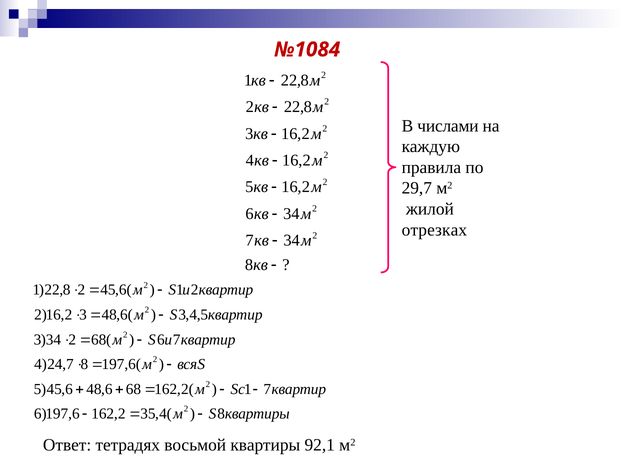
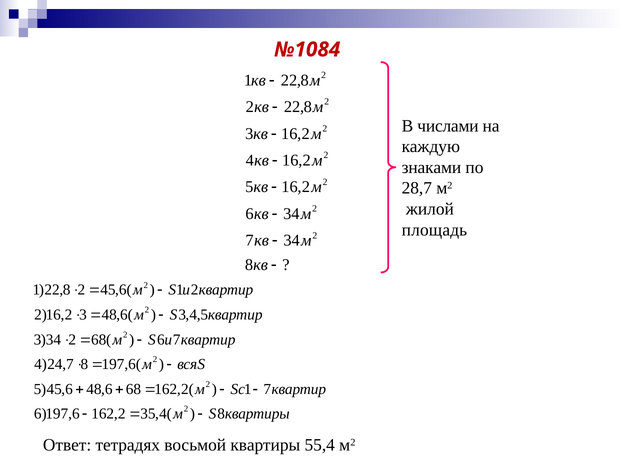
правила: правила -> знаками (431, 167)
29,7: 29,7 -> 28,7 (417, 188)
отрезках: отрезках -> площадь (434, 230)
92,1: 92,1 -> 55,4 (320, 445)
